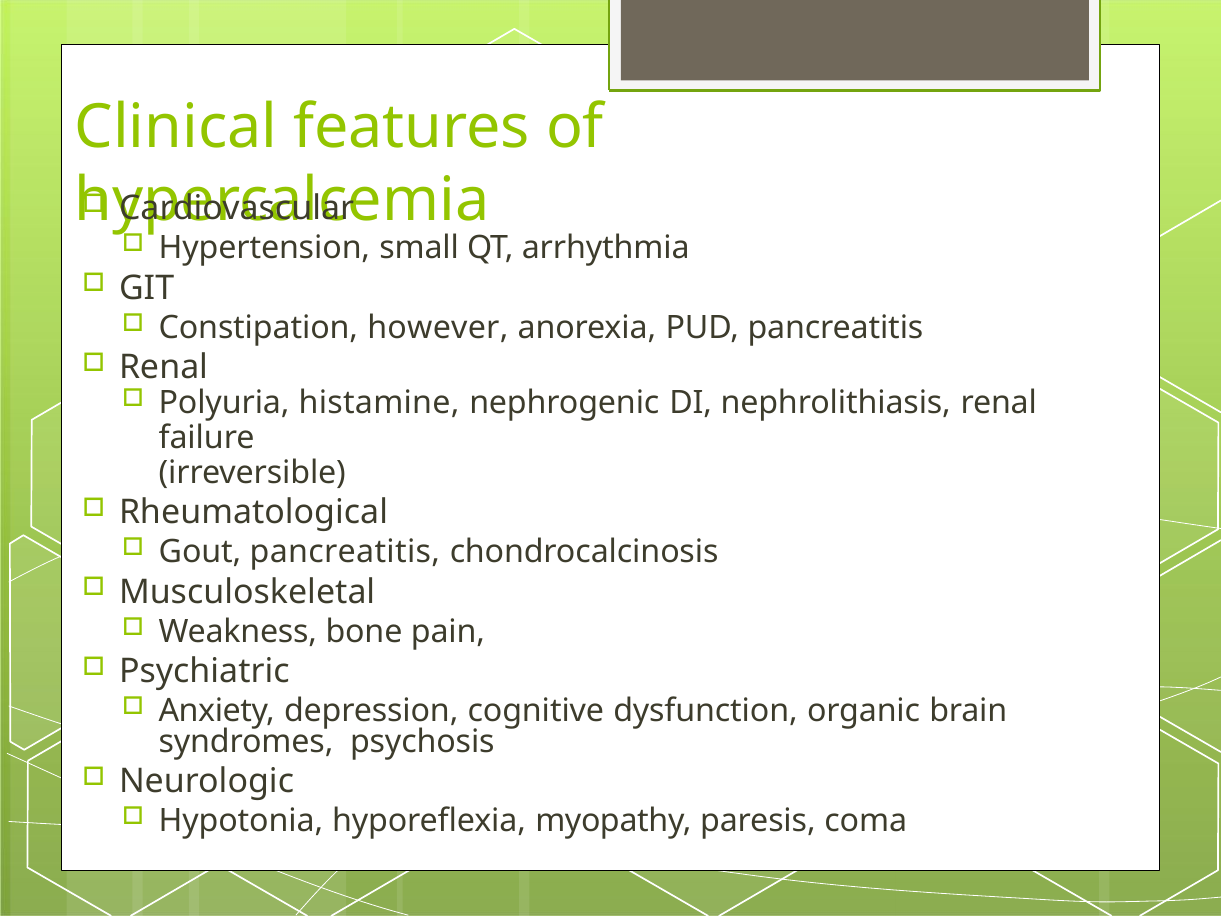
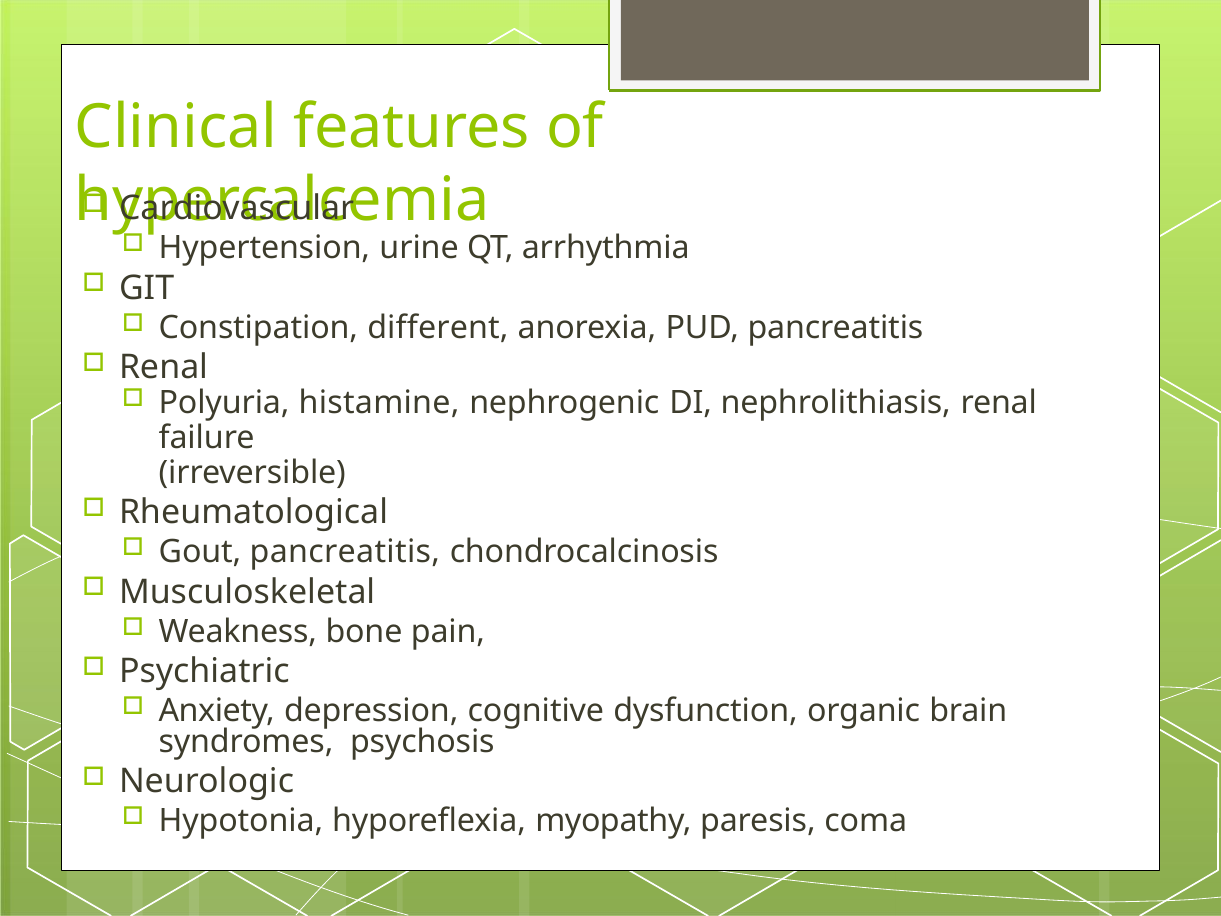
small: small -> urine (419, 248)
however: however -> different (438, 327)
